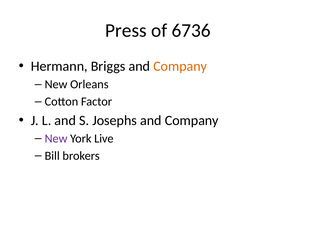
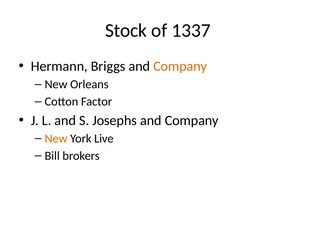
Press: Press -> Stock (126, 31)
6736: 6736 -> 1337 (191, 31)
New colour: purple -> orange (56, 139)
